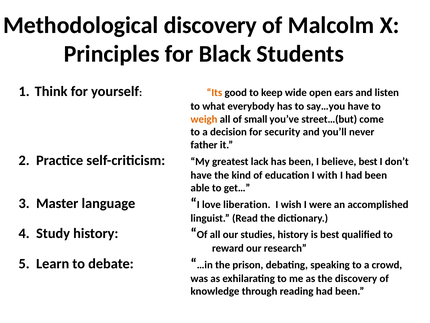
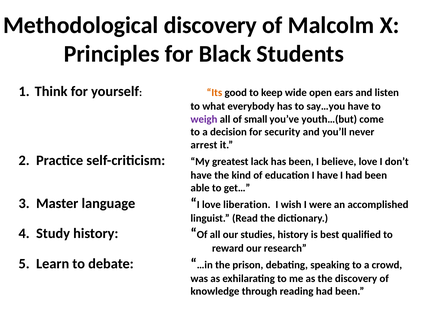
weigh colour: orange -> purple (204, 119)
street…(but: street…(but -> youth…(but (329, 119)
father: father -> arrest (204, 145)
believe best: best -> love (368, 161)
I with: with -> have (327, 175)
